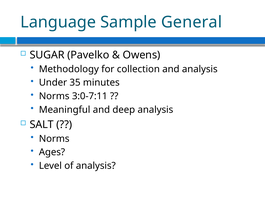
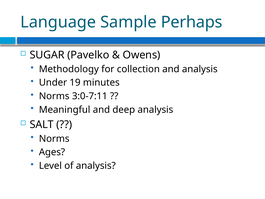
General: General -> Perhaps (192, 22)
35: 35 -> 19 (75, 82)
